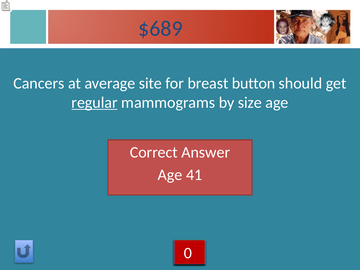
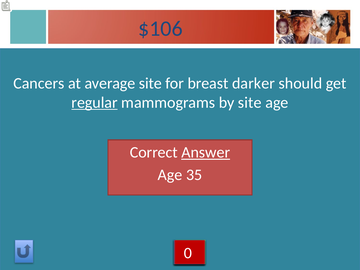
$689: $689 -> $106 (160, 29)
button: button -> darker (253, 83)
by size: size -> site (250, 102)
Answer underline: none -> present (206, 152)
41: 41 -> 35 (194, 175)
